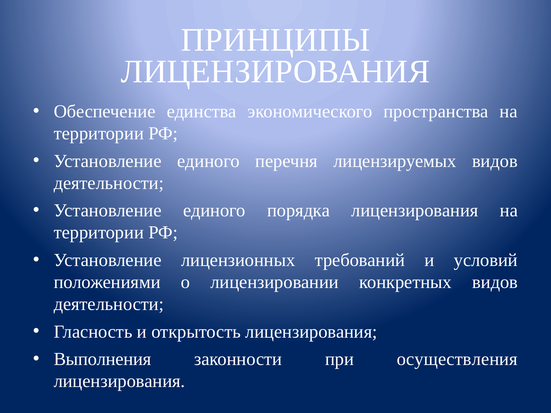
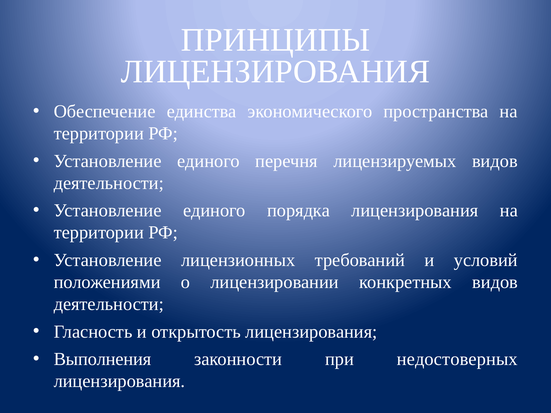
осуществления: осуществления -> недостоверных (457, 359)
